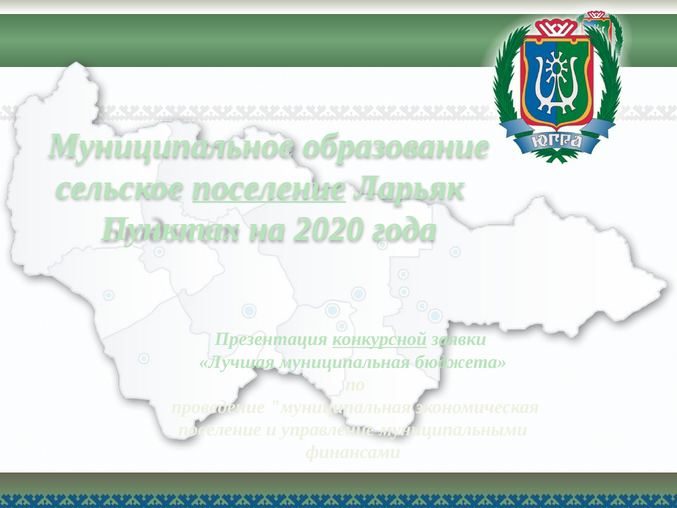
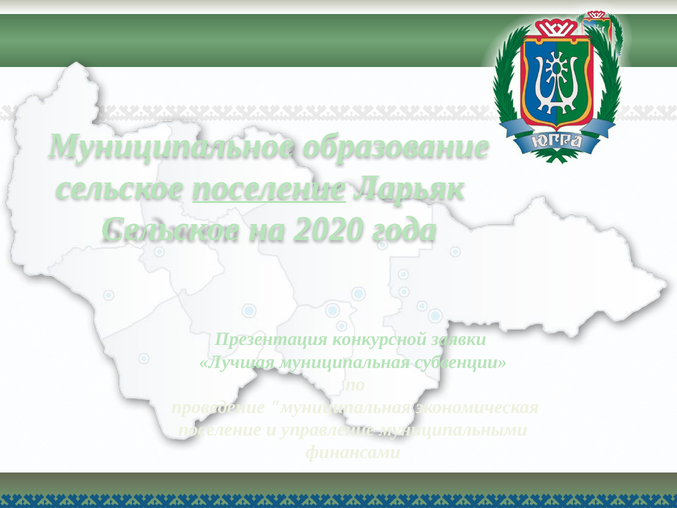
Пунктах: Пунктах -> Сельское (171, 229)
конкурсной underline: present -> none (380, 339)
бюджета: бюджета -> субвенции (461, 362)
